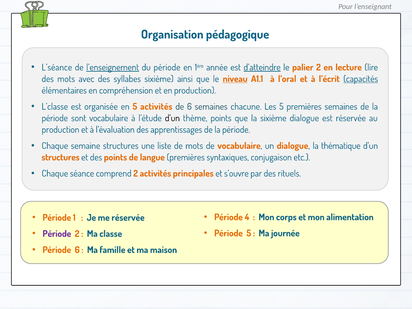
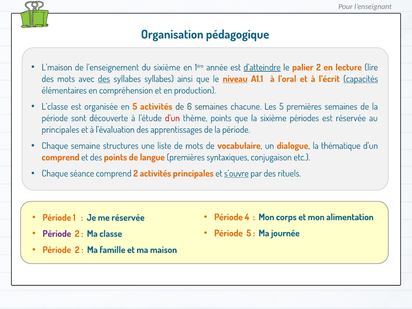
L’séance: L’séance -> L’maison (57, 67)
l’enseignement underline: present -> none (113, 67)
du période: période -> sixième (167, 67)
des underline: none -> present (104, 79)
syllabes sixième: sixième -> syllabes (159, 79)
sont vocabulaire: vocabulaire -> découverte (109, 118)
d’un colour: black -> red (172, 118)
sixième dialogue: dialogue -> périodes (304, 118)
production: production -> principales (60, 130)
structures: structures -> comprend (61, 157)
s’ouvre underline: none -> present (236, 174)
6: 6 -> 2 (77, 250)
